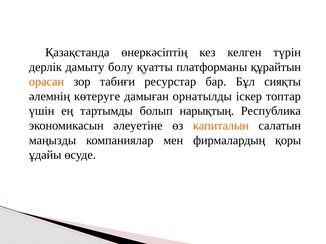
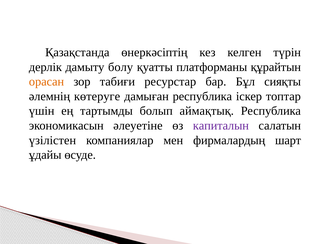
дамыған орнатылды: орнатылды -> республика (202, 97)
нарықтың: нарықтың -> аймақтық (207, 111)
капиталын colour: orange -> purple (221, 126)
маңызды: маңызды -> үзілістен (52, 141)
қоры: қоры -> шарт (288, 141)
